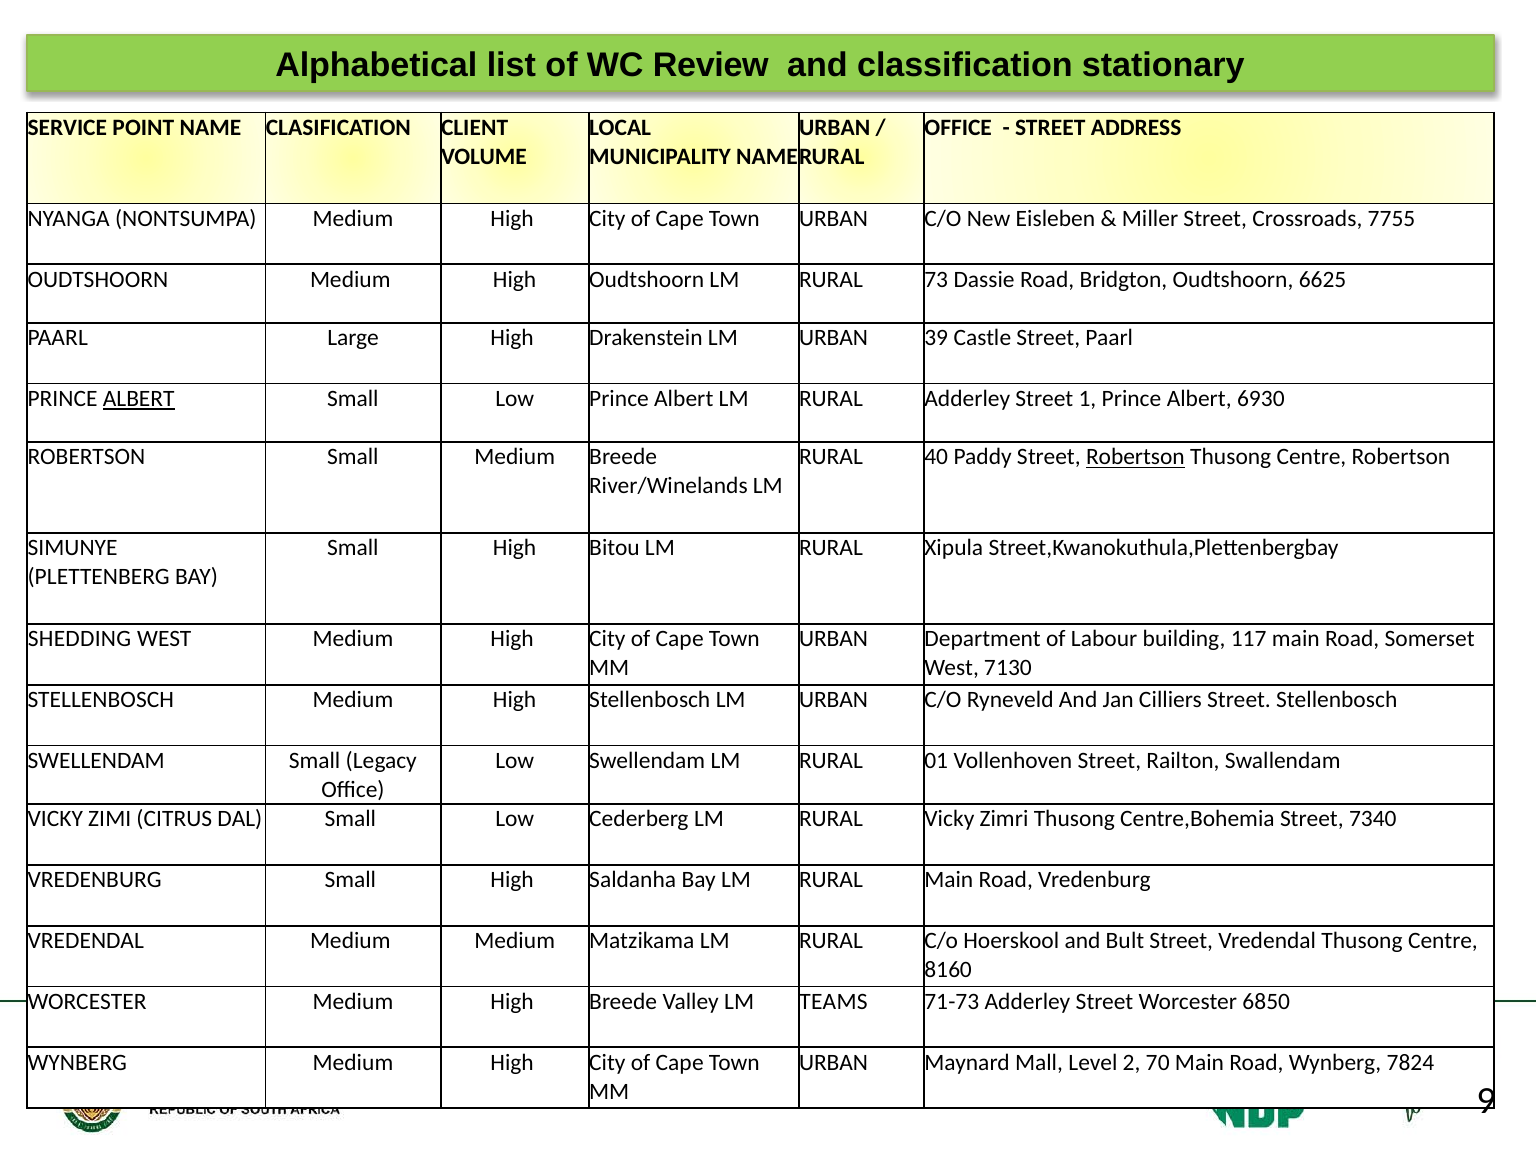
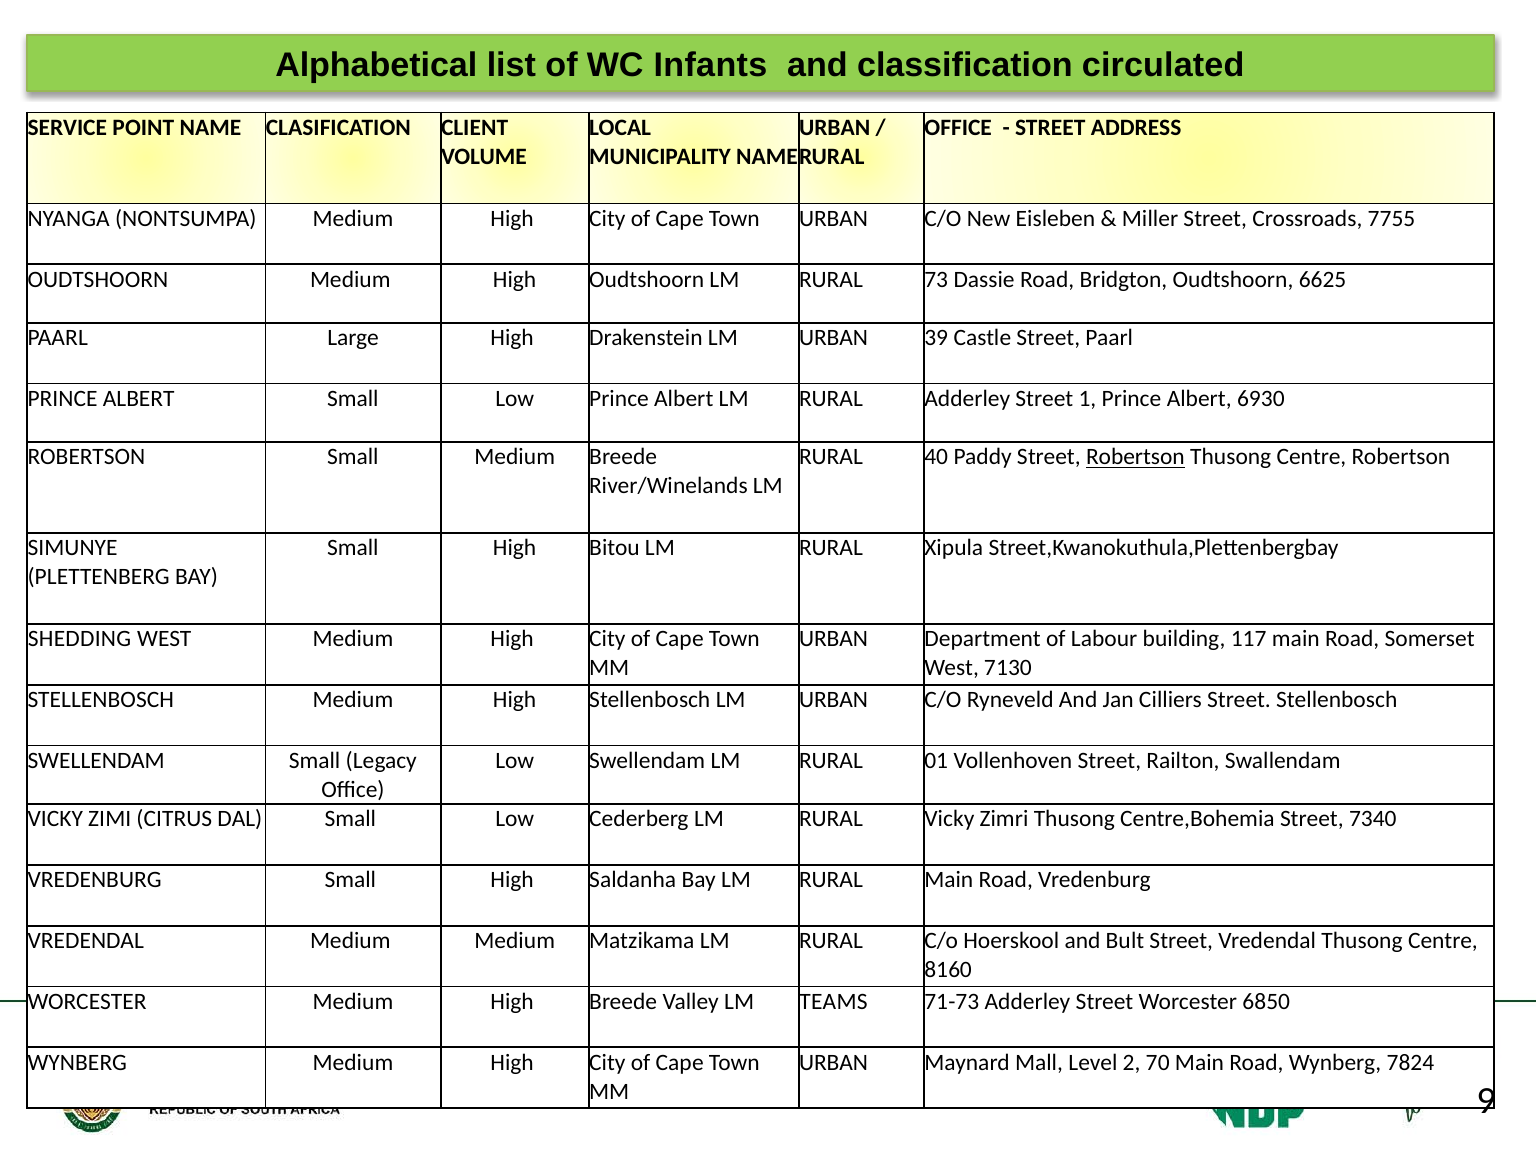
Review: Review -> Infants (710, 65)
stationary: stationary -> circulated (1163, 65)
ALBERT underline: present -> none (139, 399)
